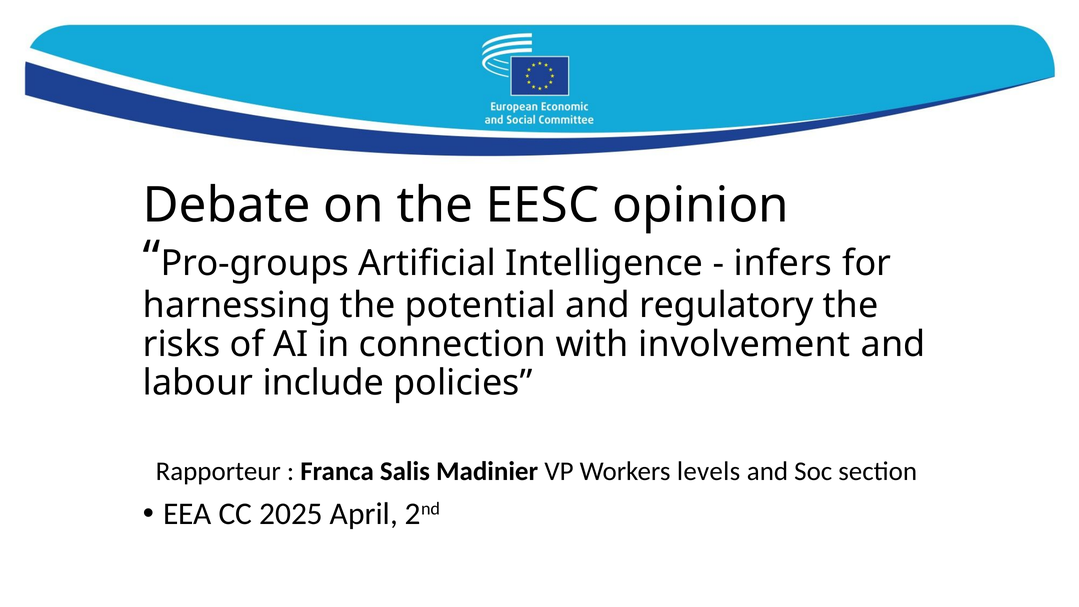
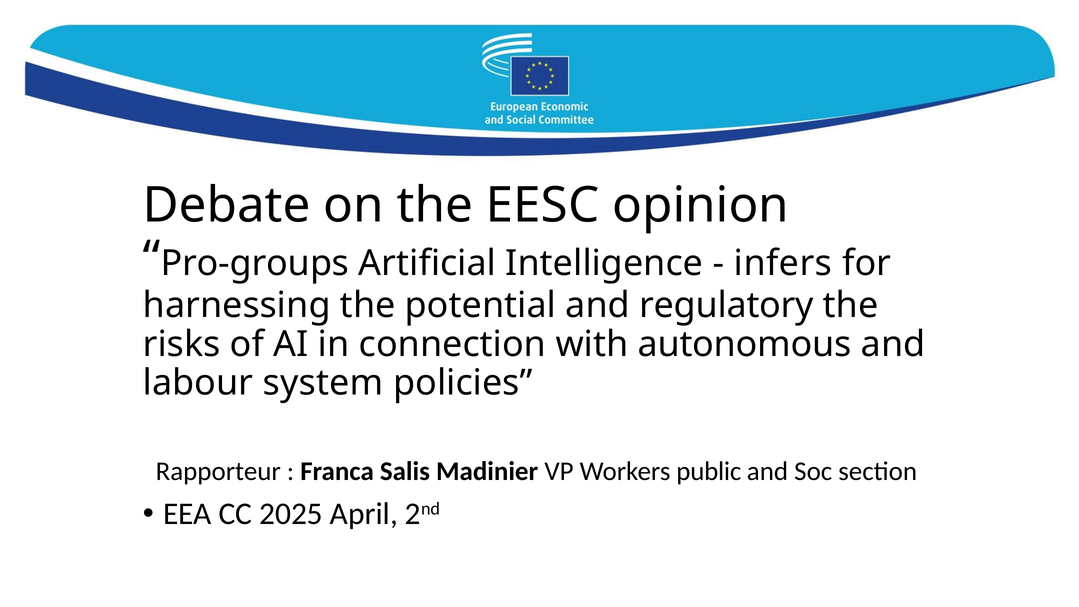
involvement: involvement -> autonomous (745, 344)
include: include -> system (323, 383)
levels: levels -> public (709, 471)
